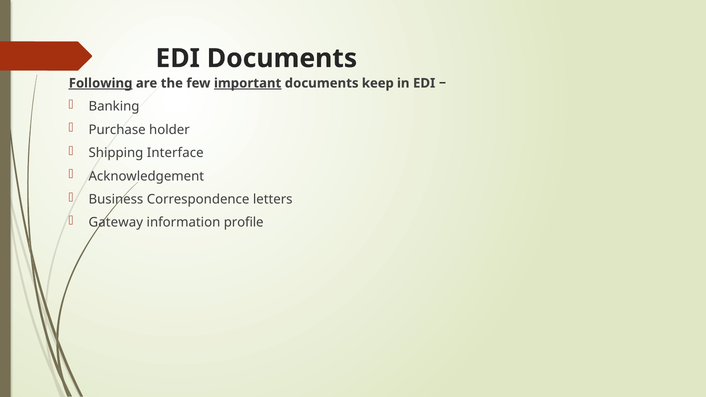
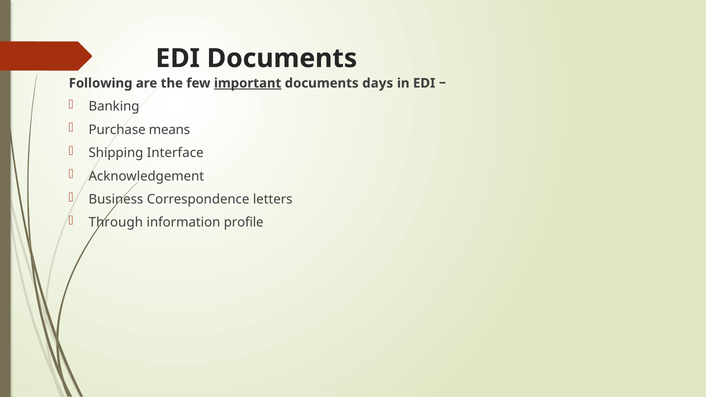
Following underline: present -> none (101, 83)
keep: keep -> days (378, 83)
holder: holder -> means (169, 130)
Gateway: Gateway -> Through (116, 223)
